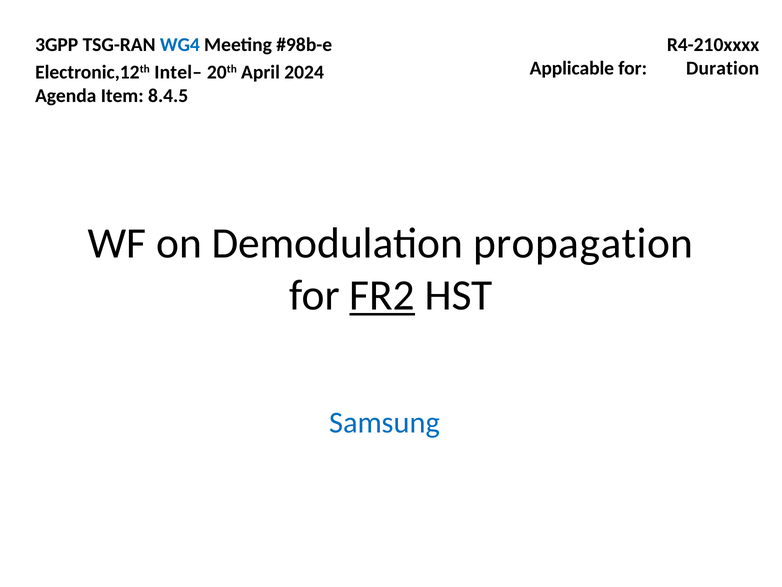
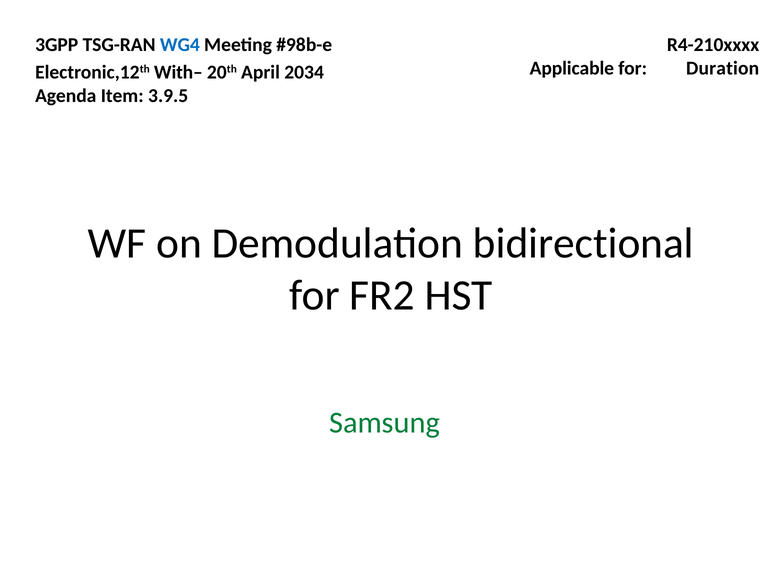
Intel–: Intel– -> With– (178, 72)
2024: 2024 -> 2034 (304, 72)
8.4.5: 8.4.5 -> 3.9.5 (168, 95)
propagation: propagation -> bidirectional (583, 243)
FR2 underline: present -> none (382, 295)
Samsung colour: blue -> green (384, 422)
